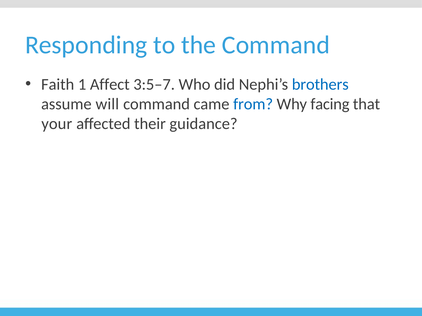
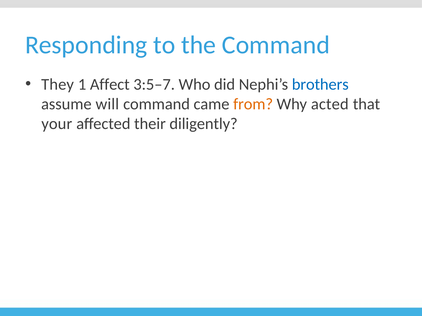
Faith: Faith -> They (58, 85)
from colour: blue -> orange (253, 104)
facing: facing -> acted (330, 104)
guidance: guidance -> diligently (204, 124)
